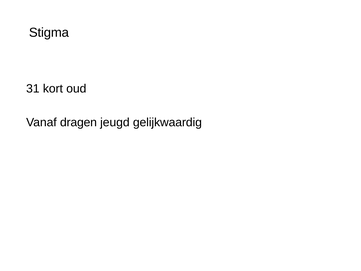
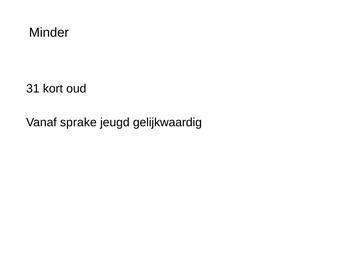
Stigma: Stigma -> Minder (49, 33)
dragen: dragen -> sprake (78, 122)
